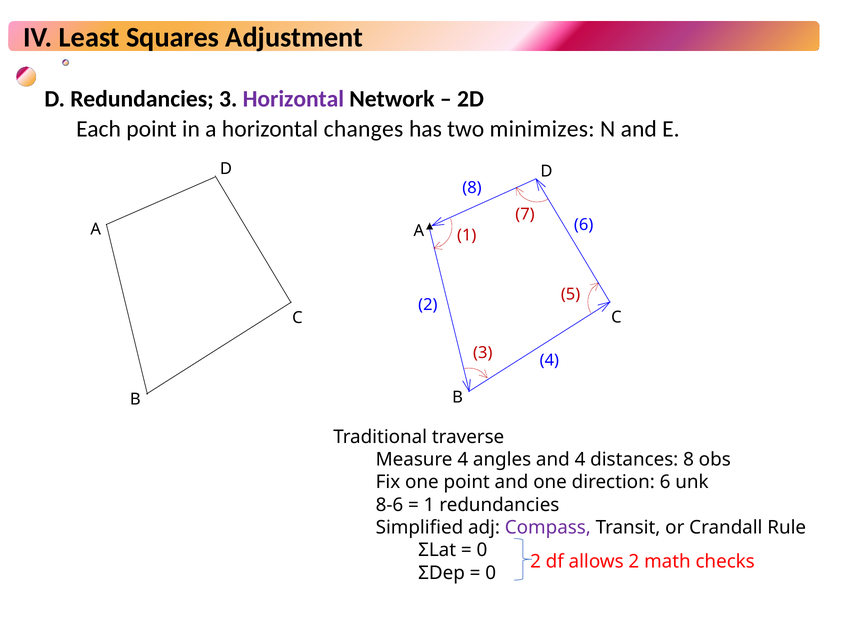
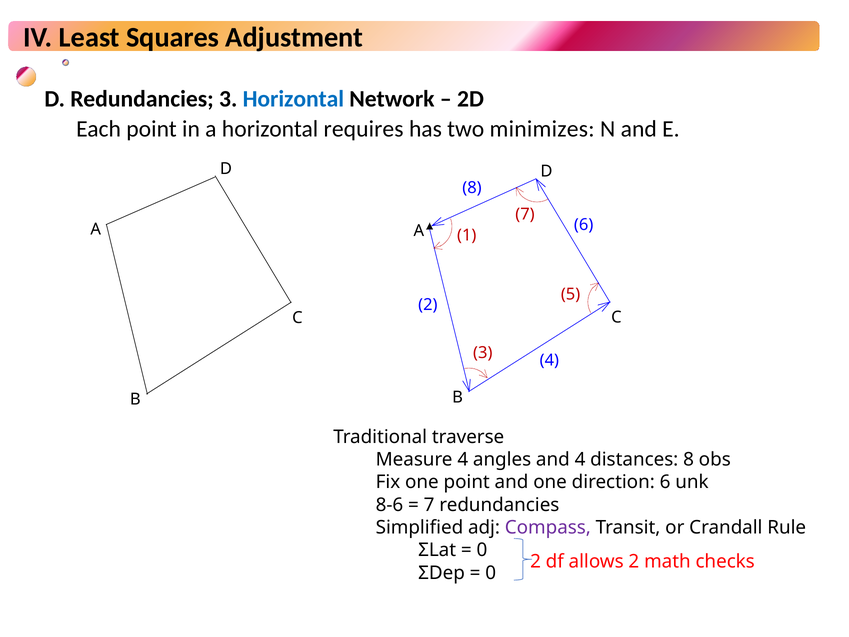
Horizontal colour: purple -> blue (293, 99)
changes: changes -> requires (364, 129)
1: 1 -> 7 (429, 505)
